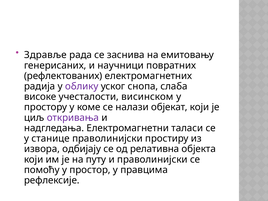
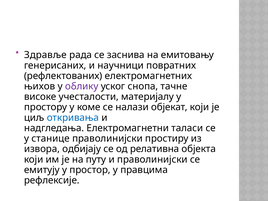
радија: радија -> њихов (40, 86)
слаба: слаба -> тачне (174, 86)
висинском: висинском -> материјалу (147, 97)
откривања colour: purple -> blue (73, 118)
помоћу: помоћу -> емитују (42, 170)
